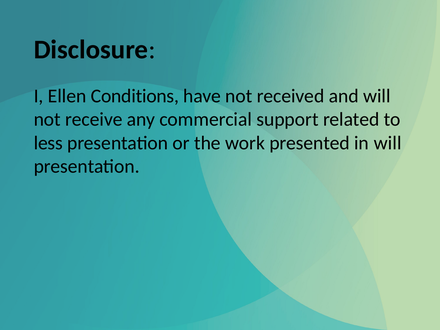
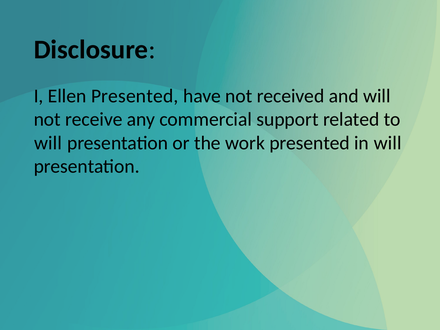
Ellen Conditions: Conditions -> Presented (135, 96)
less: less -> will (48, 143)
